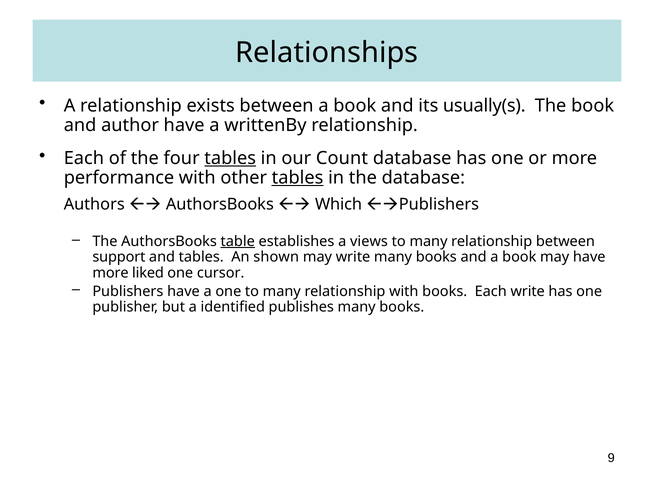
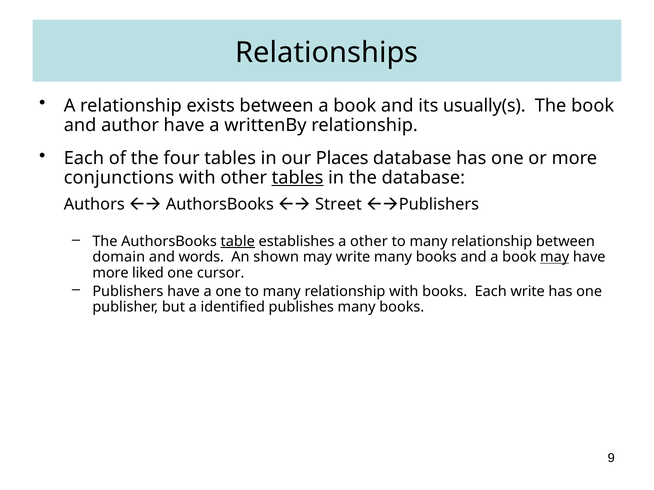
tables underline: present -> none (230, 158)
Count: Count -> Places (342, 158)
performance: performance -> conjunctions (119, 178)
Which: Which -> Street (338, 204)
a views: views -> other (369, 242)
support: support -> domain (119, 257)
and tables: tables -> words (201, 257)
may underline: none -> present (555, 257)
